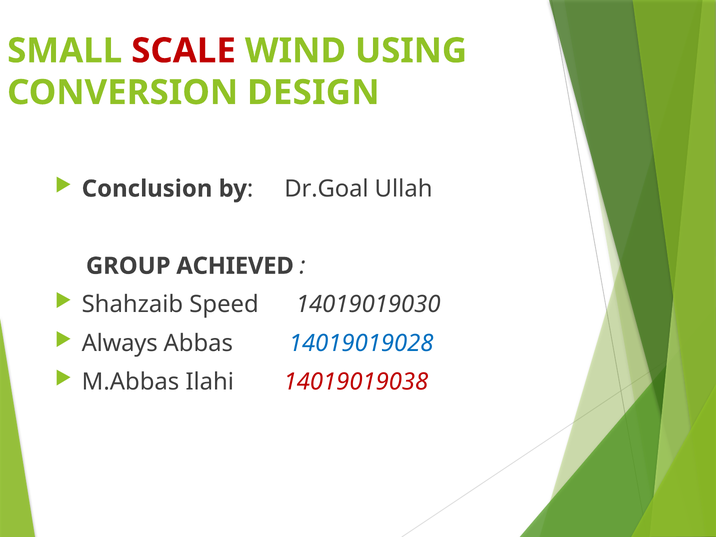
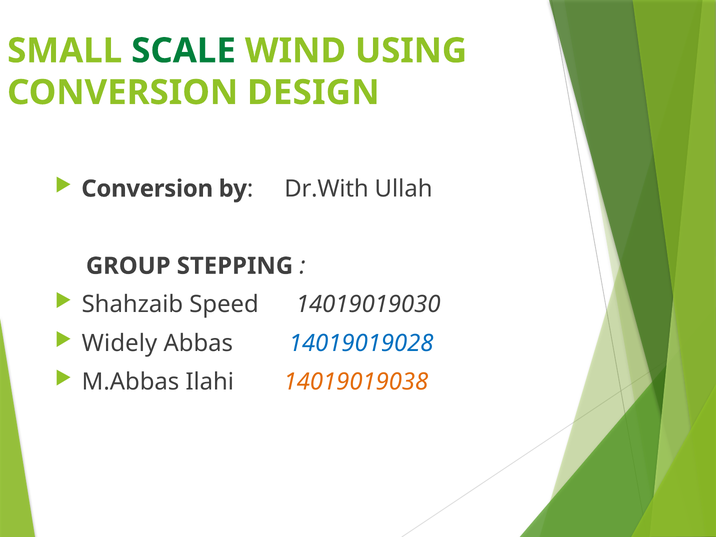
SCALE colour: red -> green (184, 51)
Conclusion: Conclusion -> Conversion (147, 189)
Dr.Goal: Dr.Goal -> Dr.With (326, 189)
ACHIEVED: ACHIEVED -> STEPPING (235, 266)
Always: Always -> Widely (120, 343)
14019019038 colour: red -> orange (356, 382)
